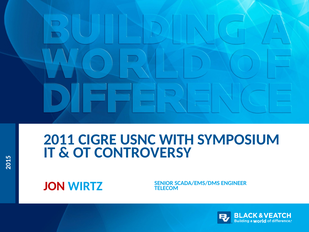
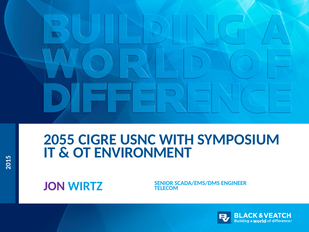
2011: 2011 -> 2055 (59, 139)
CONTROVERSY: CONTROVERSY -> ENVIRONMENT (143, 152)
JON colour: red -> purple (54, 186)
